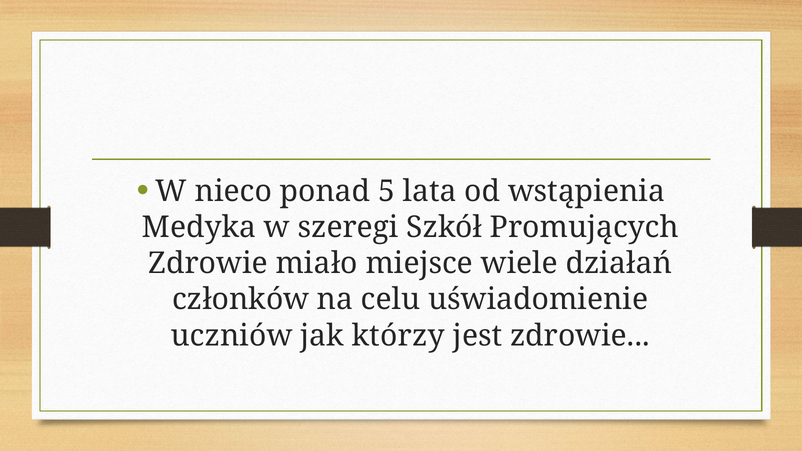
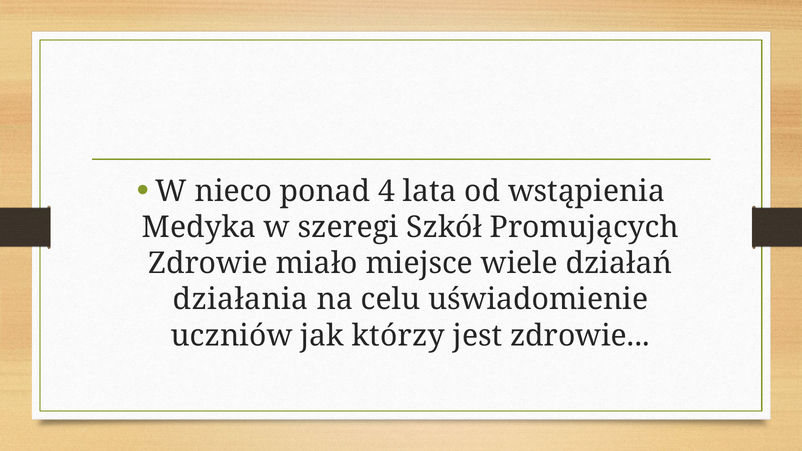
5: 5 -> 4 (387, 191)
członków: członków -> działania (241, 300)
